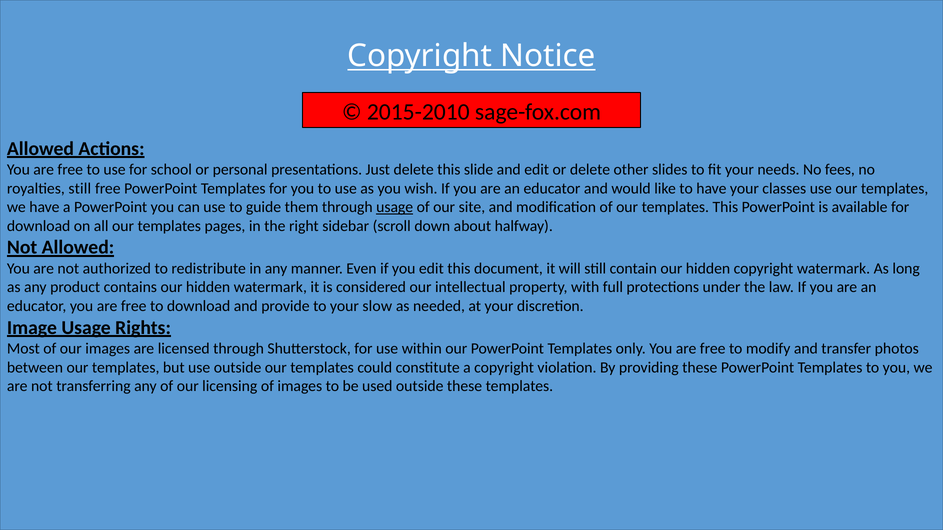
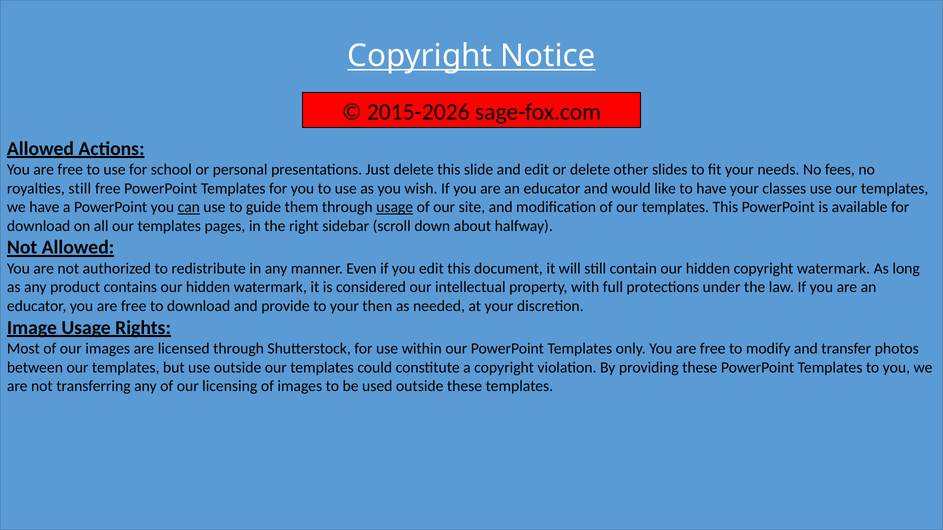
2015-2010: 2015-2010 -> 2015-2026 (418, 112)
can underline: none -> present (189, 207)
slow: slow -> then (377, 306)
